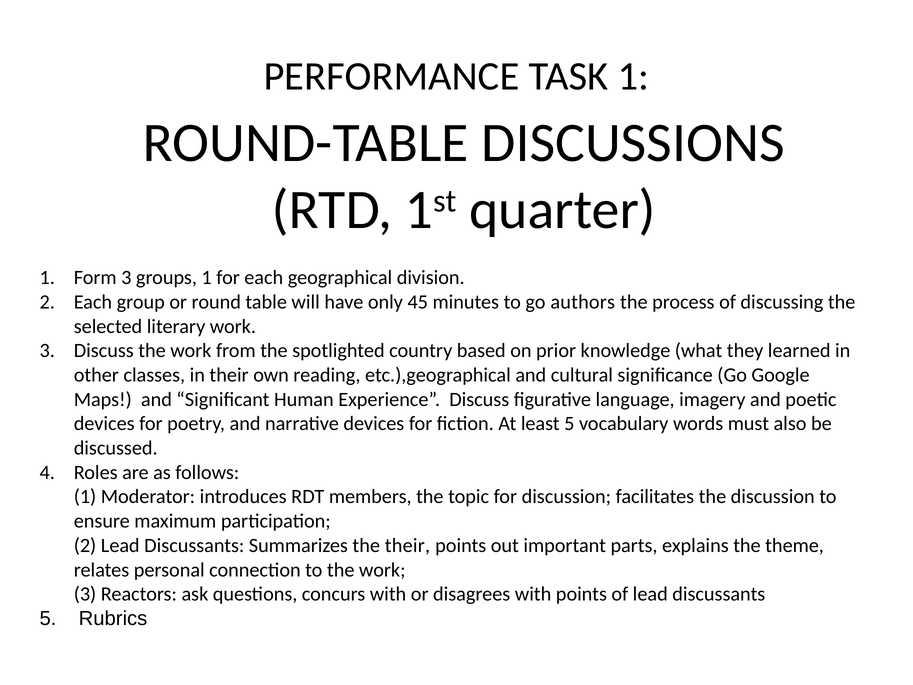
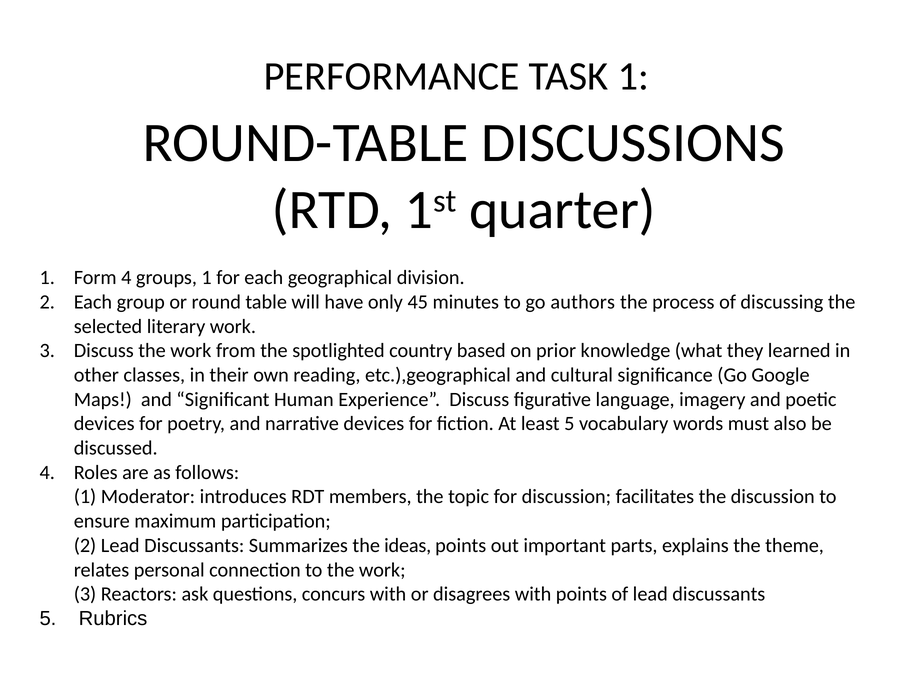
Form 3: 3 -> 4 (126, 278)
the their: their -> ideas (408, 545)
